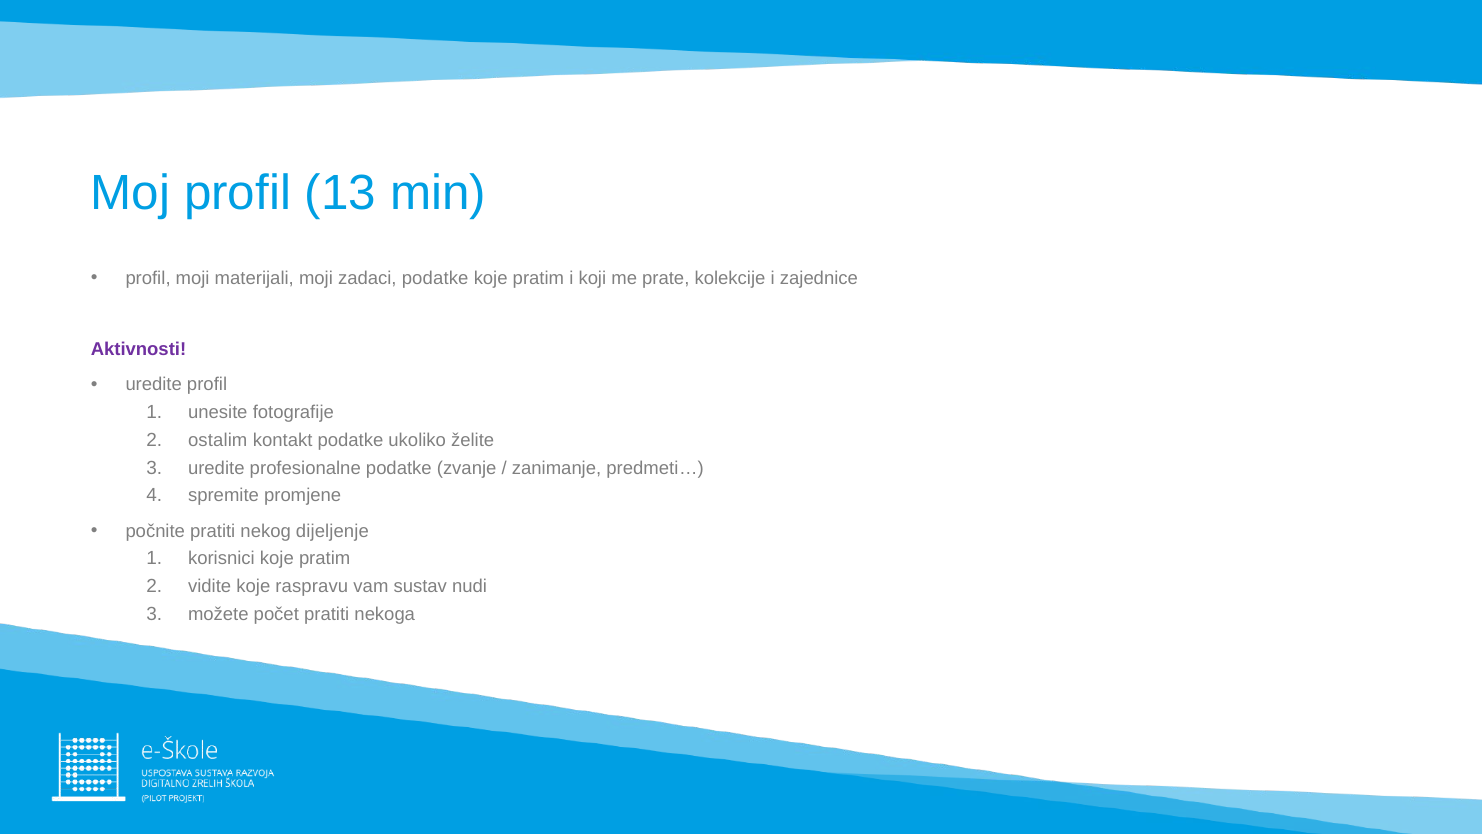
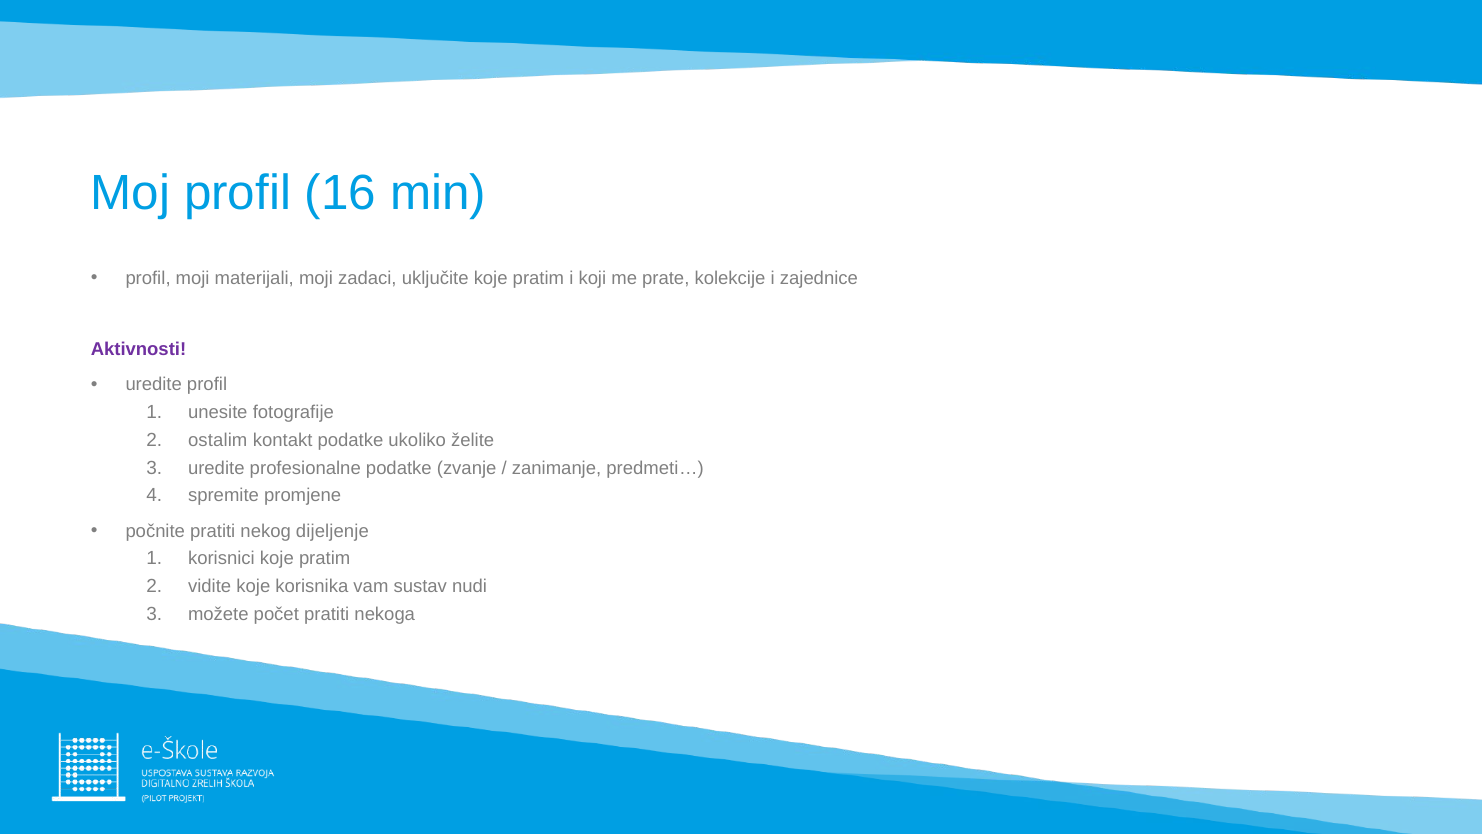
13: 13 -> 16 (341, 193)
zadaci podatke: podatke -> uključite (435, 278)
raspravu: raspravu -> korisnika (312, 586)
